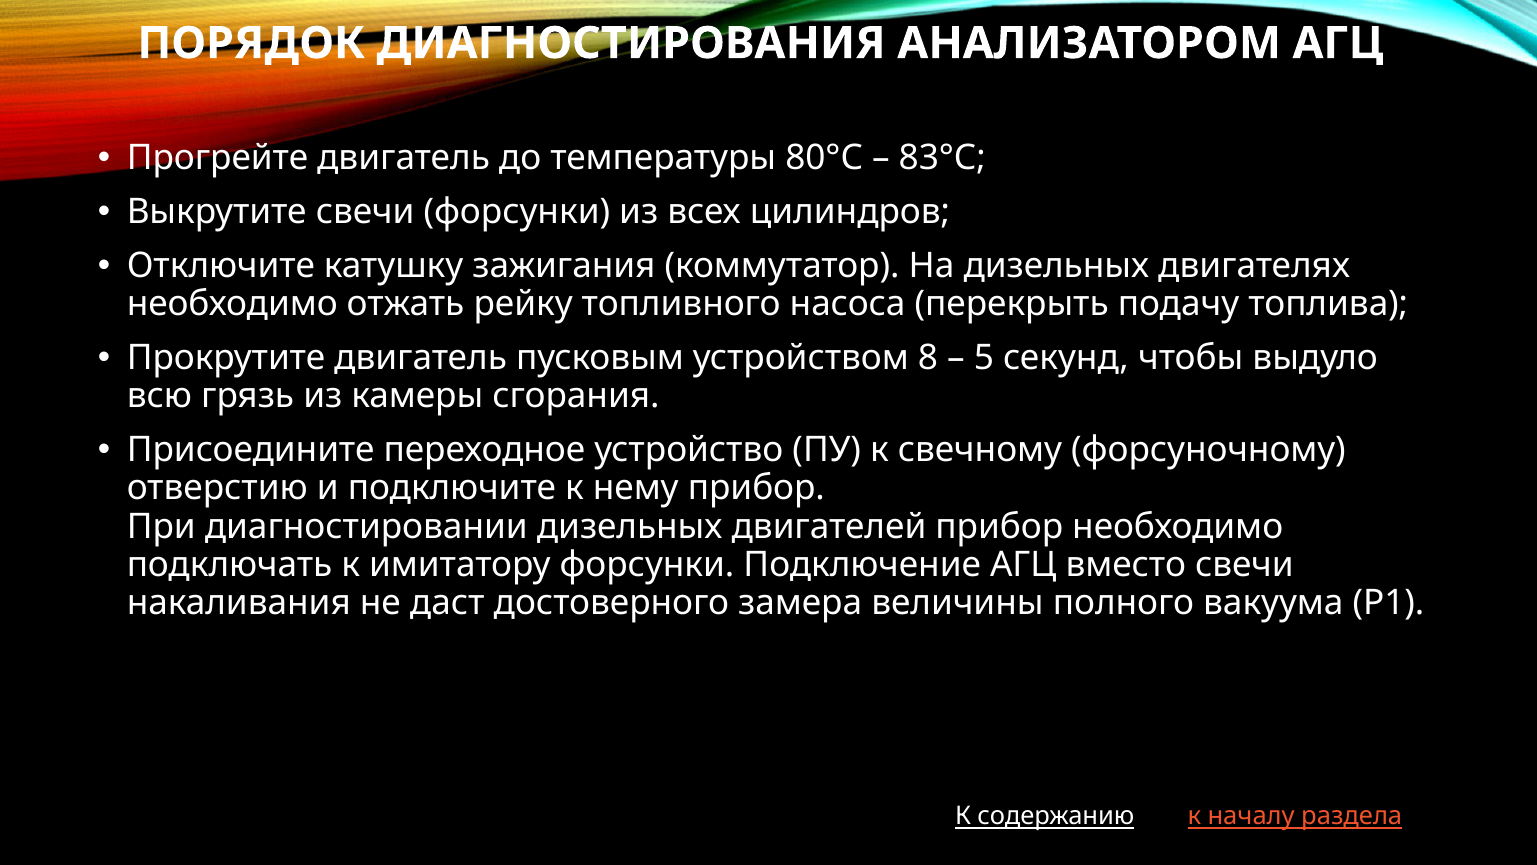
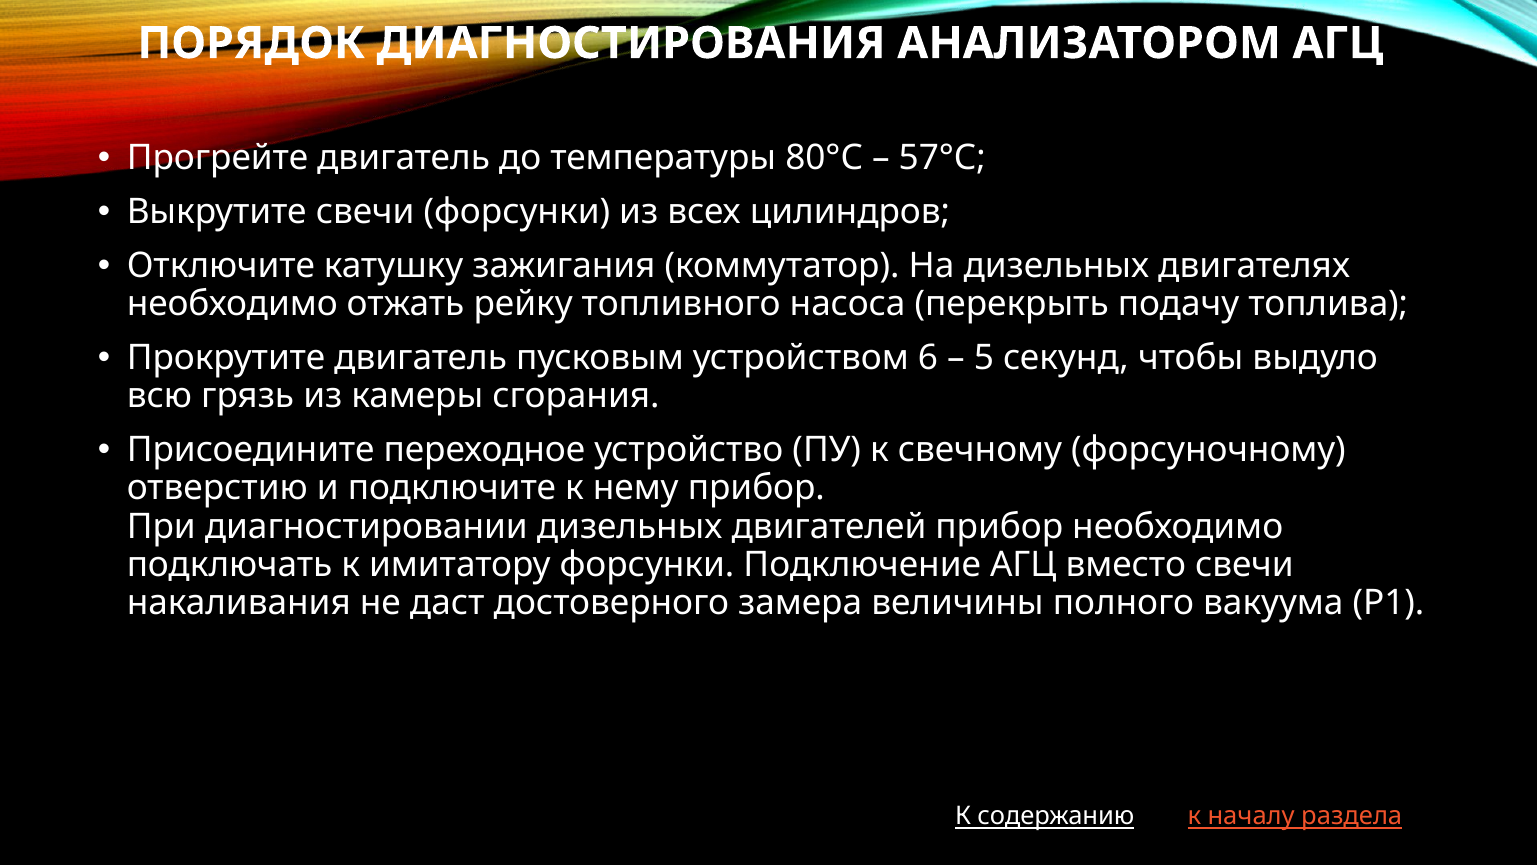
83°С: 83°С -> 57°С (942, 158)
8: 8 -> 6 (928, 358)
